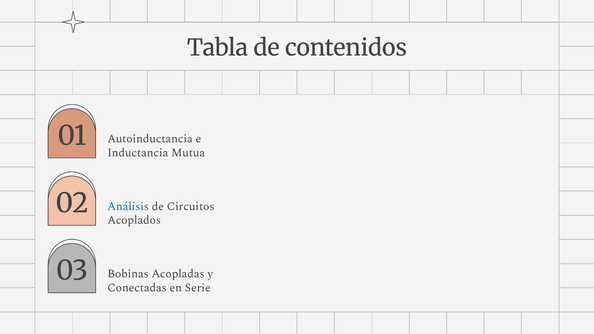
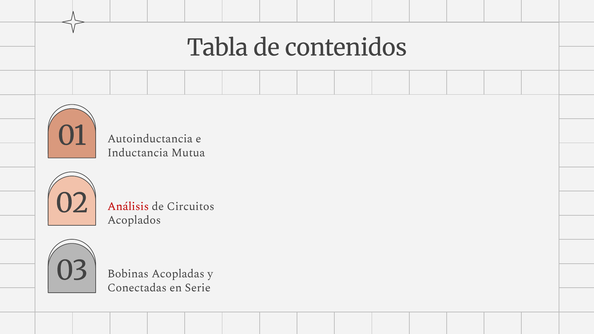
Análisis colour: blue -> red (128, 206)
